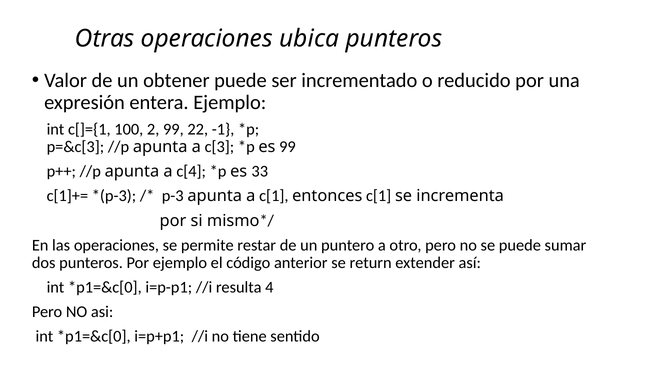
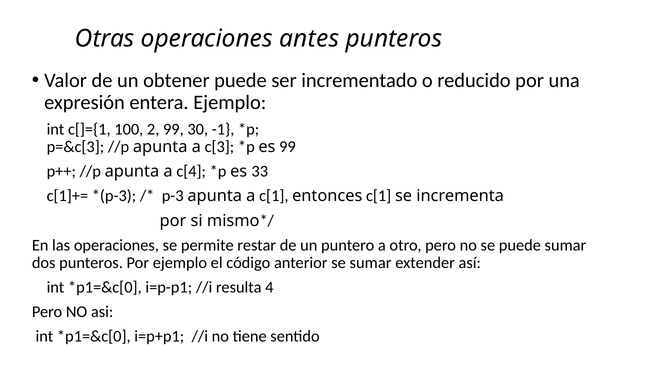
ubica: ubica -> antes (309, 39)
22: 22 -> 30 (198, 129)
se return: return -> sumar (371, 262)
